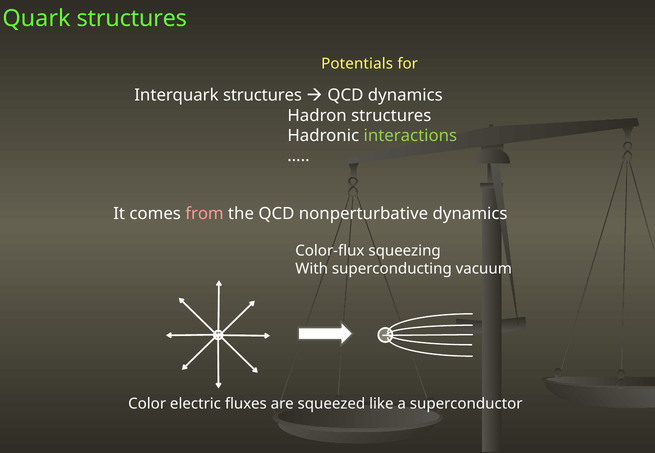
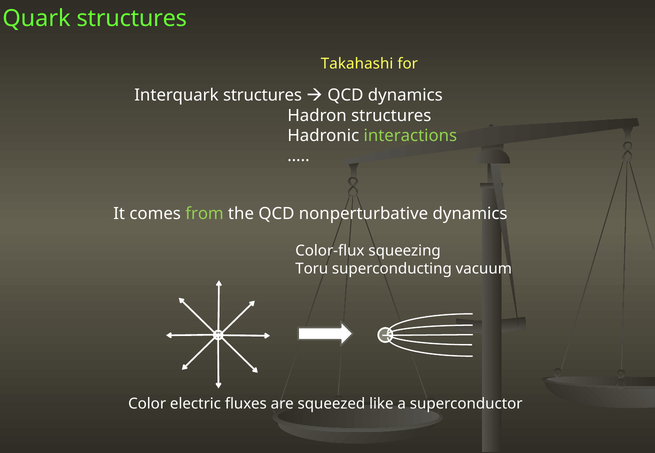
Potentials: Potentials -> Takahashi (357, 64)
from colour: pink -> light green (205, 214)
With: With -> Toru (312, 269)
